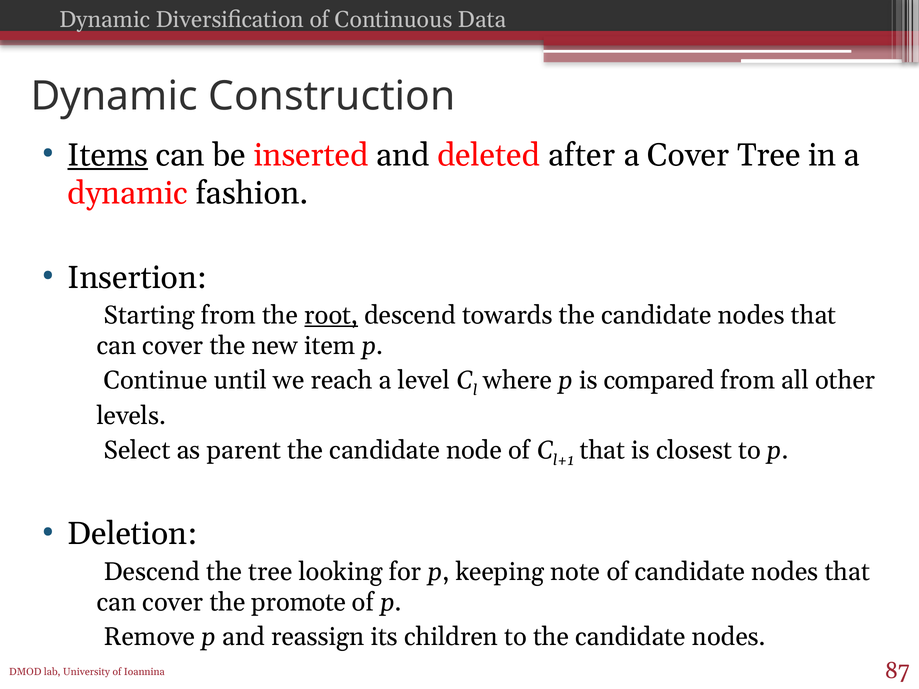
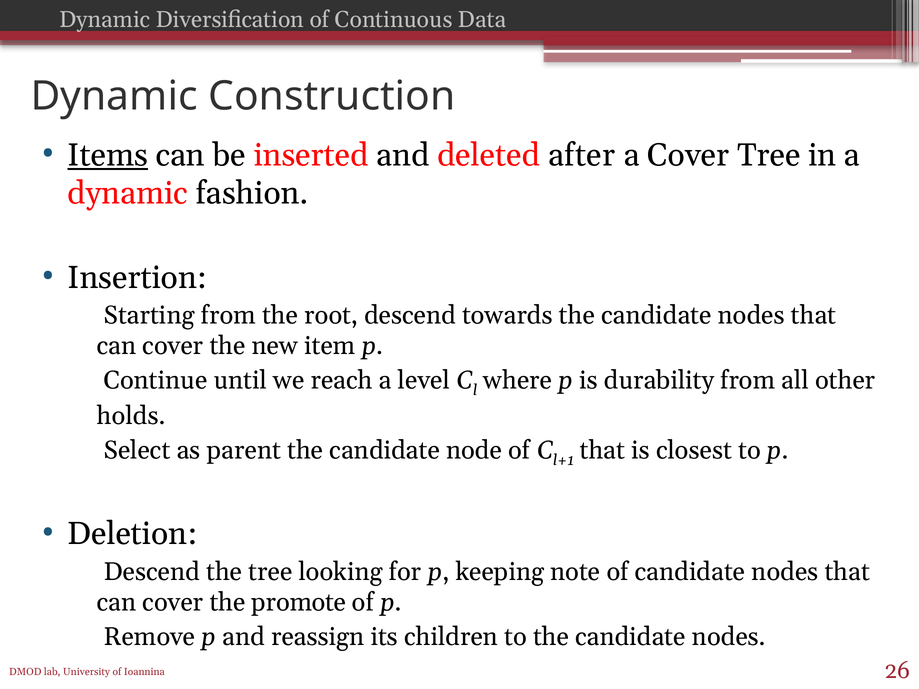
root underline: present -> none (331, 315)
compared: compared -> durability (659, 381)
levels: levels -> holds (131, 416)
87: 87 -> 26 (897, 671)
